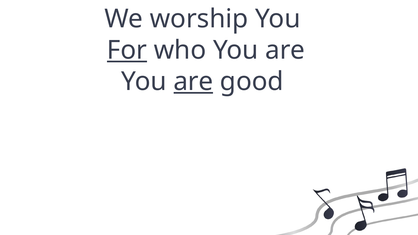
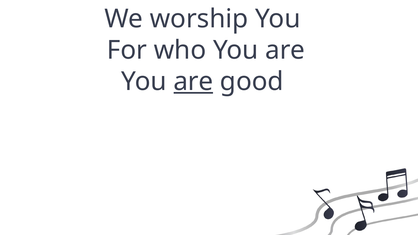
For underline: present -> none (127, 50)
